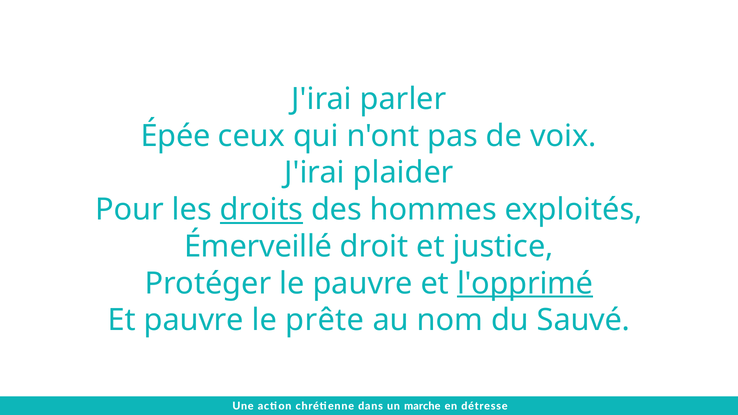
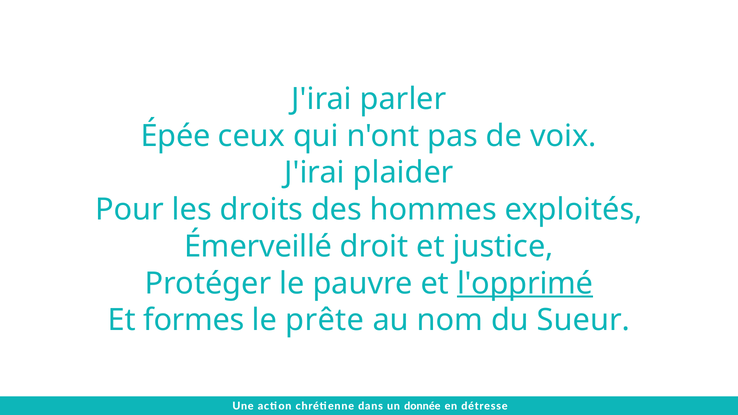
droits underline: present -> none (262, 210)
Et pauvre: pauvre -> formes (194, 320)
Sauvé: Sauvé -> Sueur (583, 320)
marche: marche -> donnée (422, 406)
